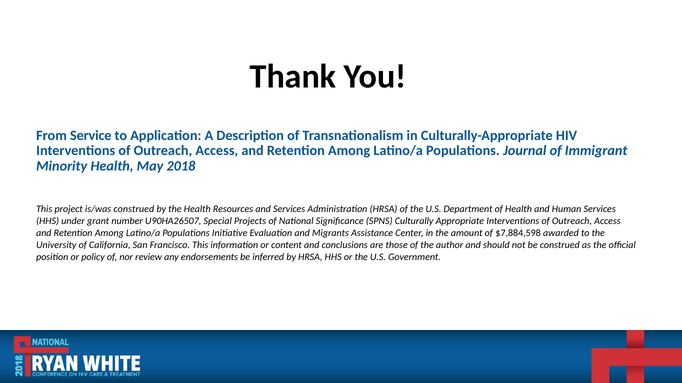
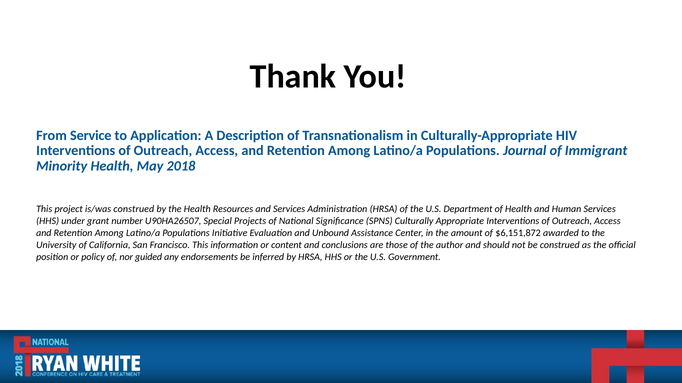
Migrants: Migrants -> Unbound (331, 233)
$7,884,598: $7,884,598 -> $6,151,872 (518, 233)
review: review -> guided (149, 257)
